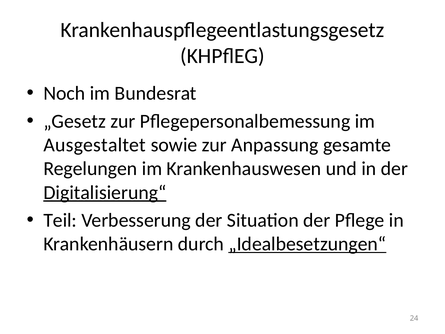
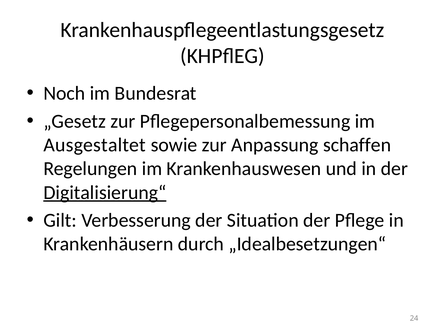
gesamte: gesamte -> schaffen (357, 145)
Teil: Teil -> Gilt (60, 220)
„Idealbesetzungen“ underline: present -> none (307, 244)
